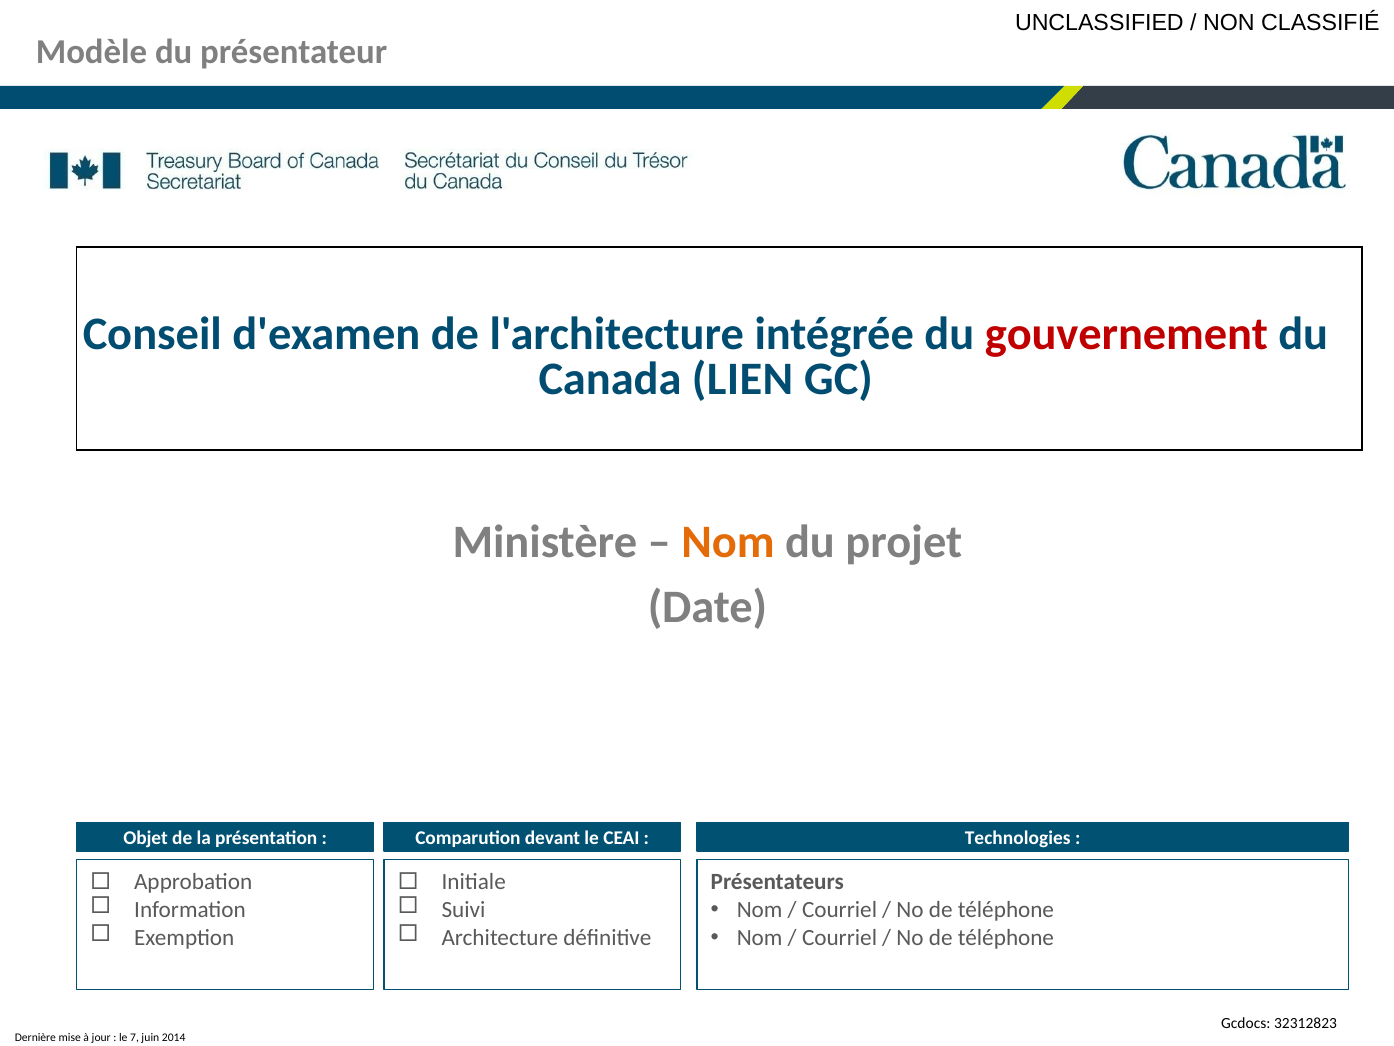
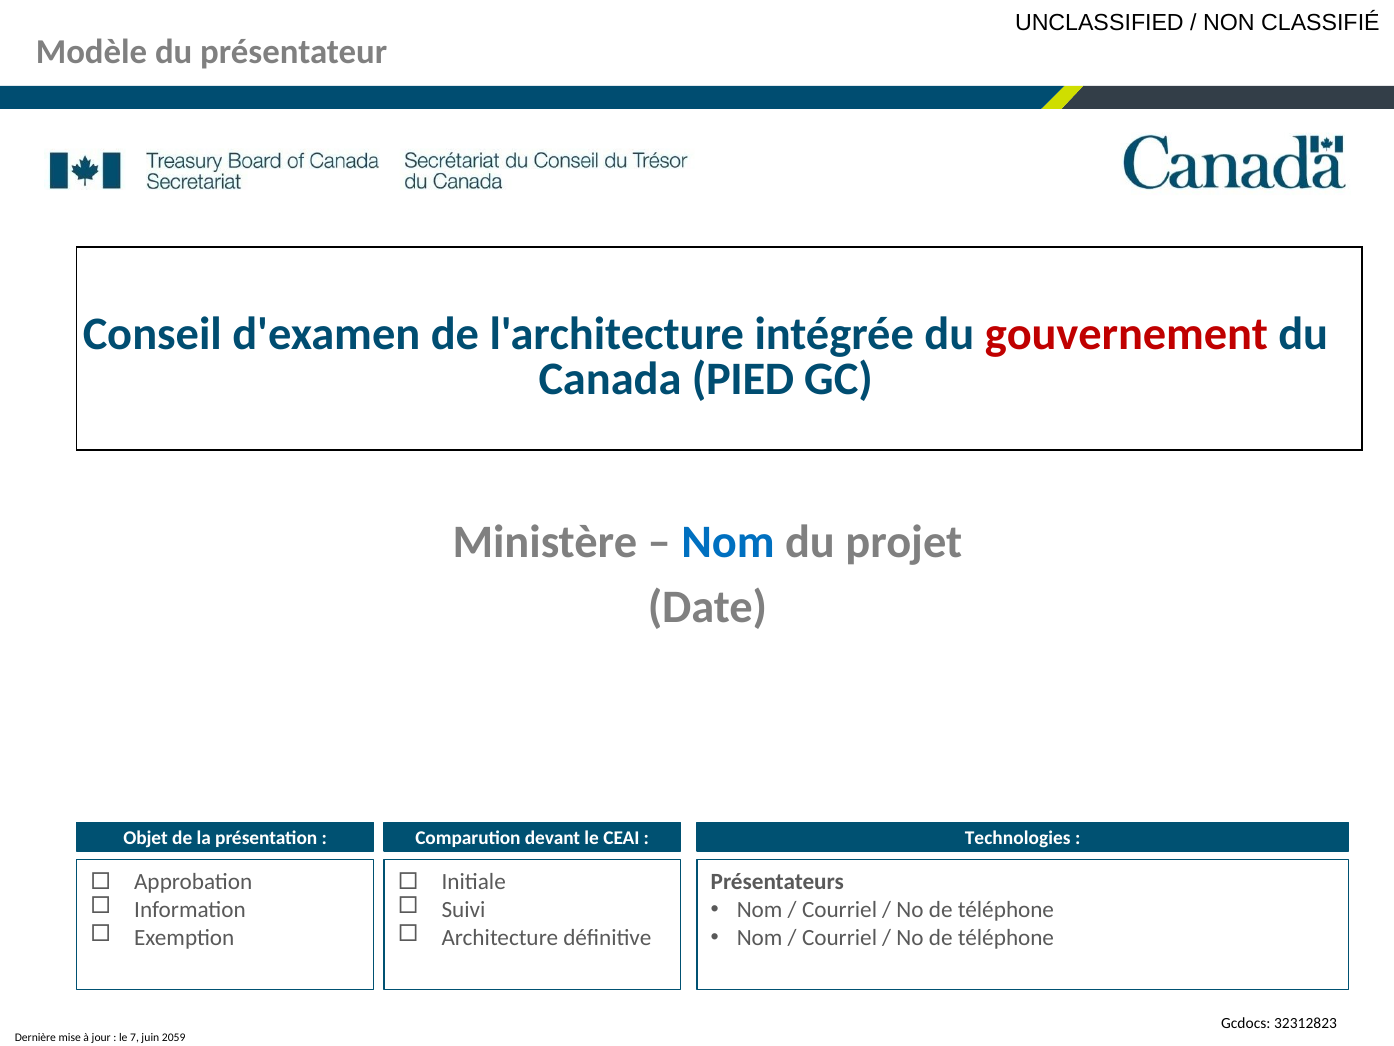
LIEN: LIEN -> PIED (743, 379)
Nom colour: orange -> blue (728, 542)
2014: 2014 -> 2059 (174, 1037)
